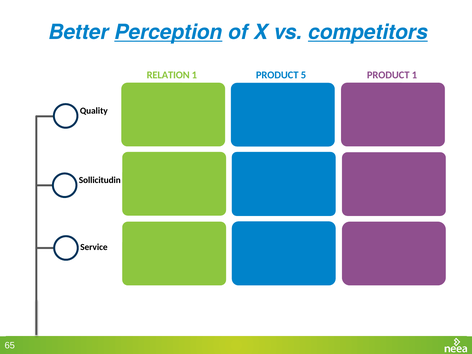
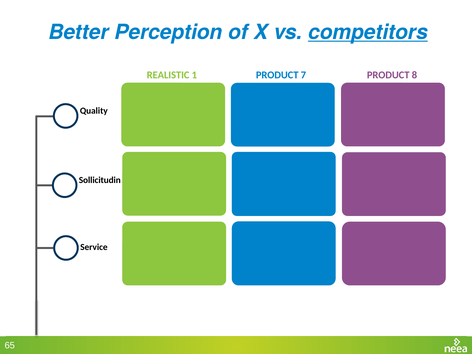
Perception underline: present -> none (168, 32)
RELATION: RELATION -> REALISTIC (168, 75)
5: 5 -> 7 (303, 75)
PRODUCT 1: 1 -> 8 (414, 75)
